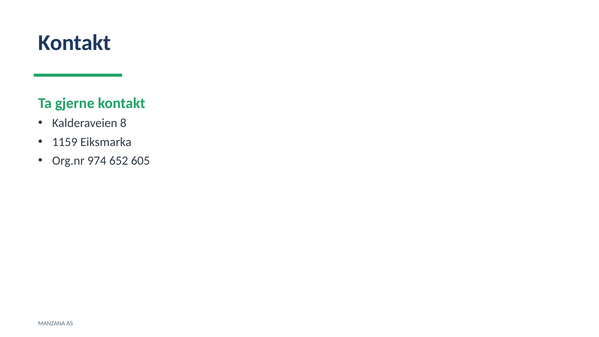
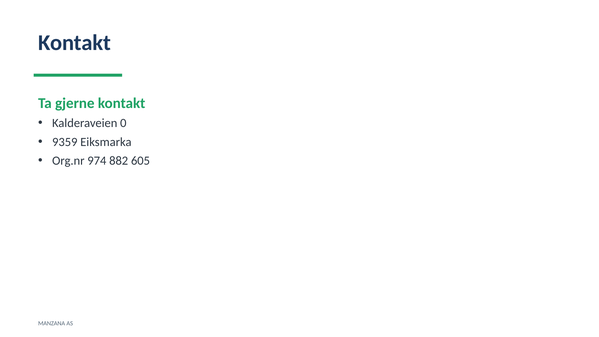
8: 8 -> 0 (123, 123)
1159: 1159 -> 9359 (65, 142)
652: 652 -> 882 (119, 161)
